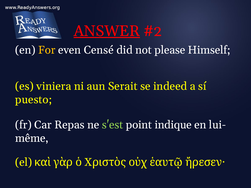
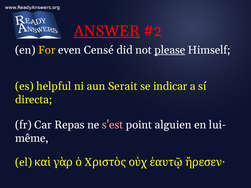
please underline: none -> present (170, 50)
viniera: viniera -> helpful (54, 86)
indeed: indeed -> indicar (170, 86)
puesto: puesto -> directa (34, 100)
s'est colour: light green -> pink (113, 125)
indique: indique -> alguien (173, 125)
